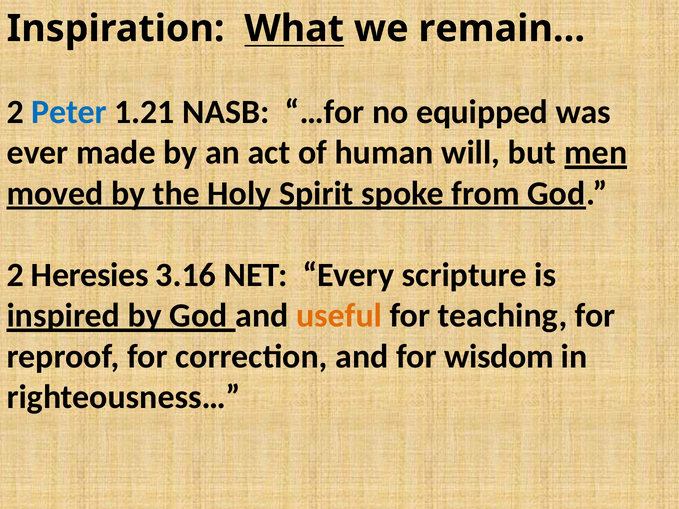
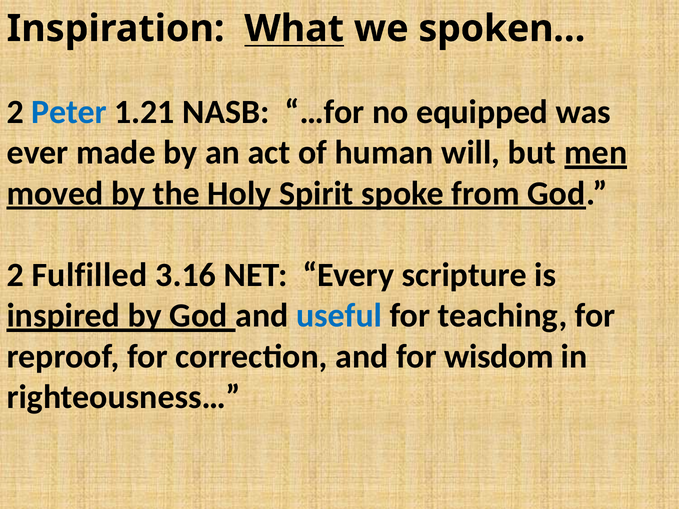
remain…: remain… -> spoken… (502, 29)
Heresies: Heresies -> Fulfilled (89, 275)
useful colour: orange -> blue (339, 316)
